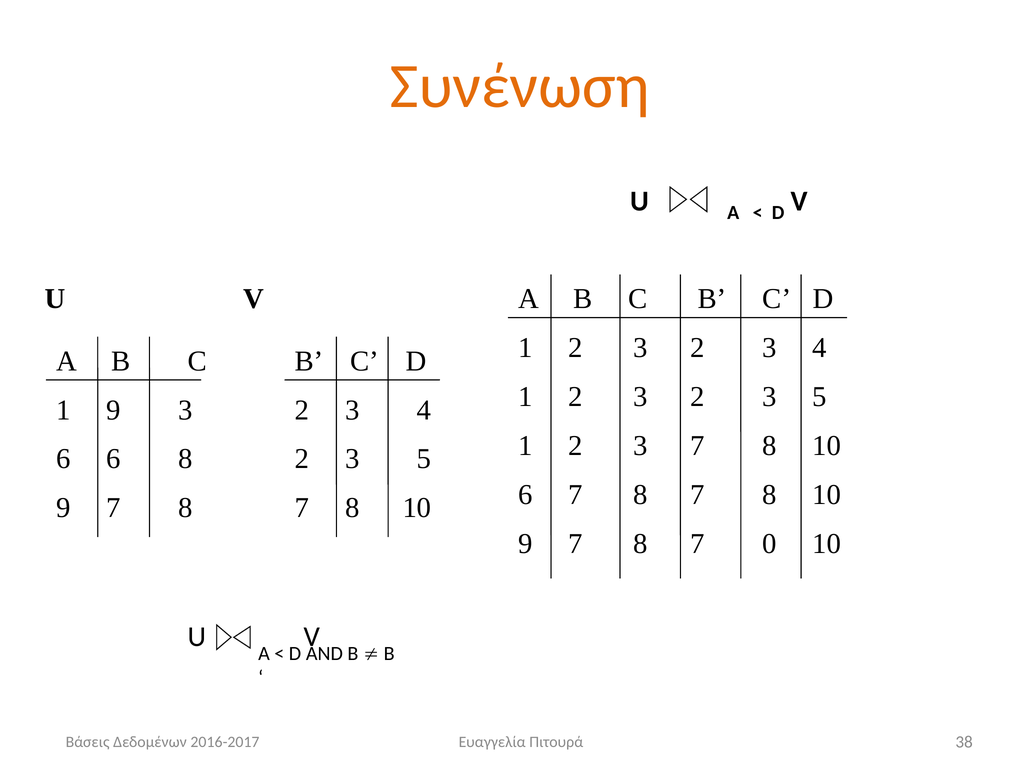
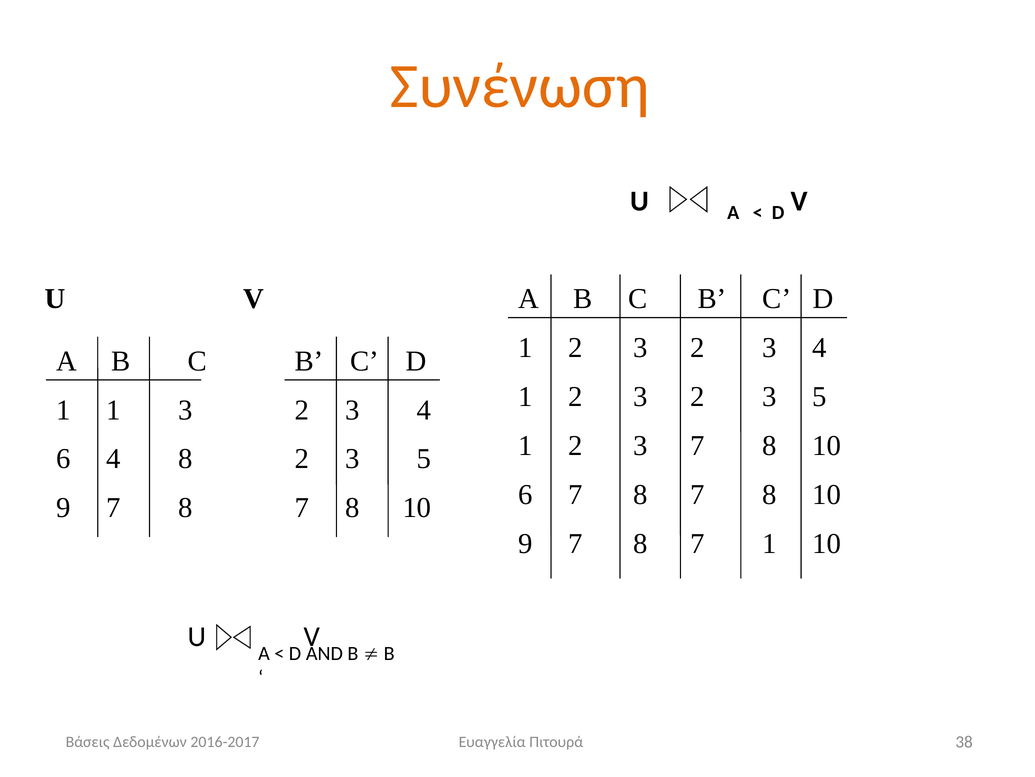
1 9: 9 -> 1 (114, 410)
6 6: 6 -> 4 (114, 459)
7 0: 0 -> 1 (769, 543)
